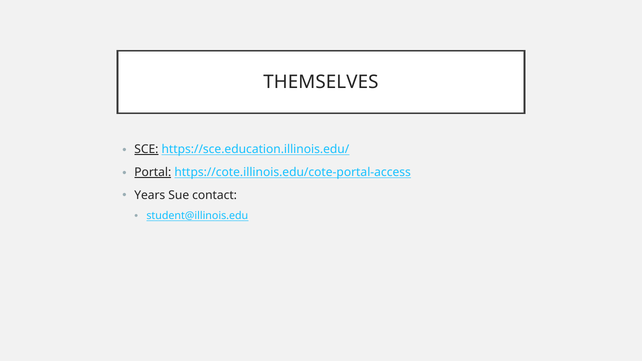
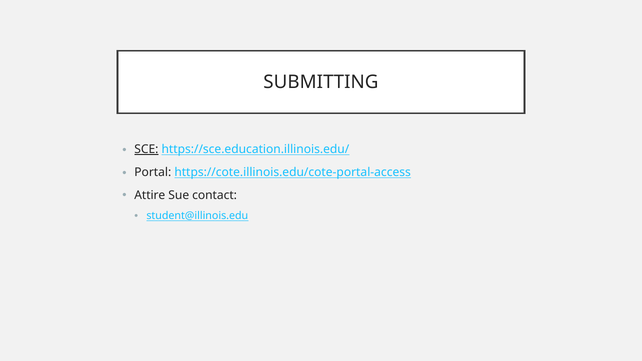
THEMSELVES: THEMSELVES -> SUBMITTING (321, 82)
Portal underline: present -> none (153, 172)
Years: Years -> Attire (150, 196)
